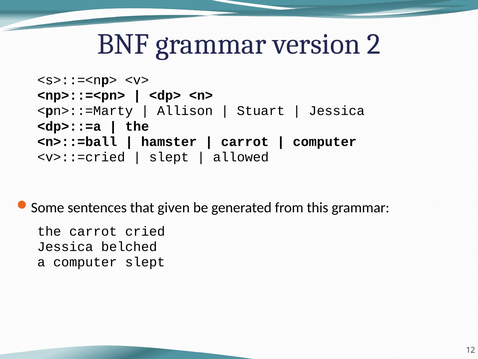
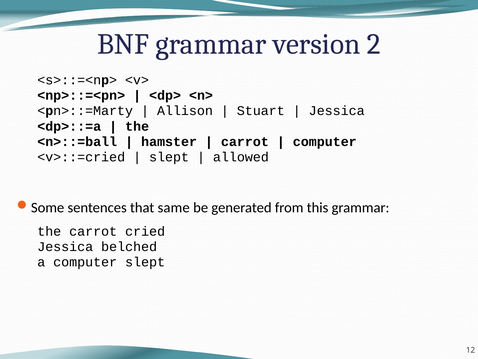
given: given -> same (174, 207)
